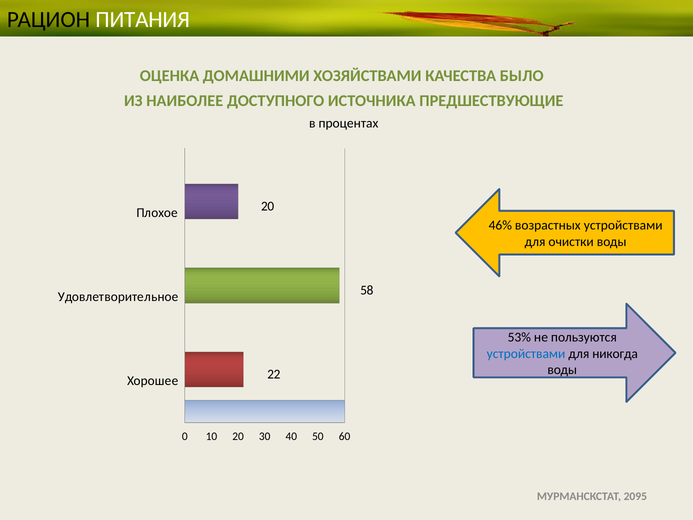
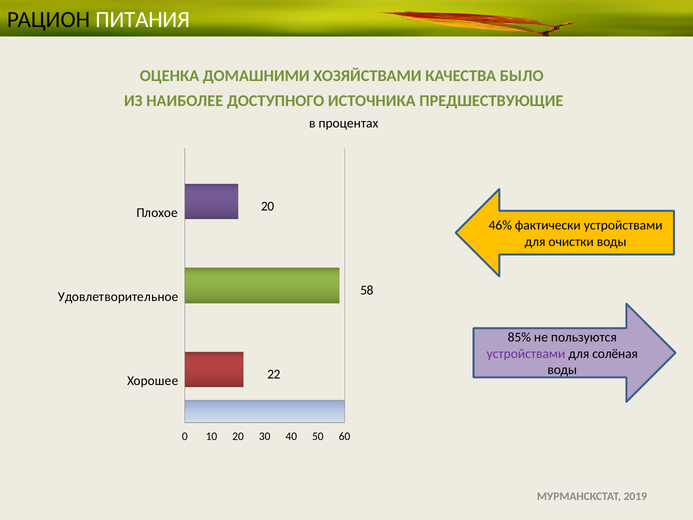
возрастных: возрастных -> фактически (548, 225)
53%: 53% -> 85% (519, 337)
устройствами colour: blue -> purple (526, 354)
никогда: никогда -> солёная (615, 354)
2095: 2095 -> 2019 (635, 496)
